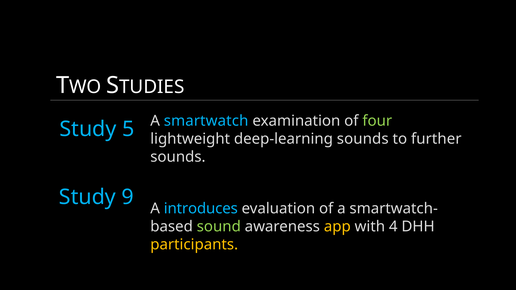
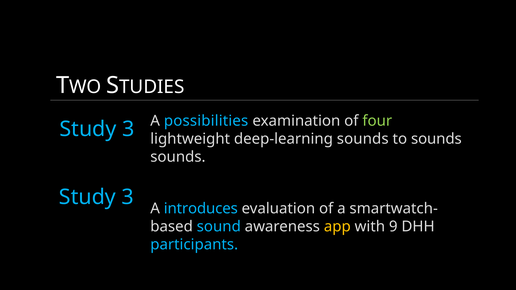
smartwatch: smartwatch -> possibilities (206, 121)
5: 5 -> 3 (128, 129)
to further: further -> sounds (436, 139)
9: 9 -> 3 (128, 197)
sound colour: light green -> light blue (219, 227)
4: 4 -> 9 (393, 227)
participants colour: yellow -> light blue (194, 245)
